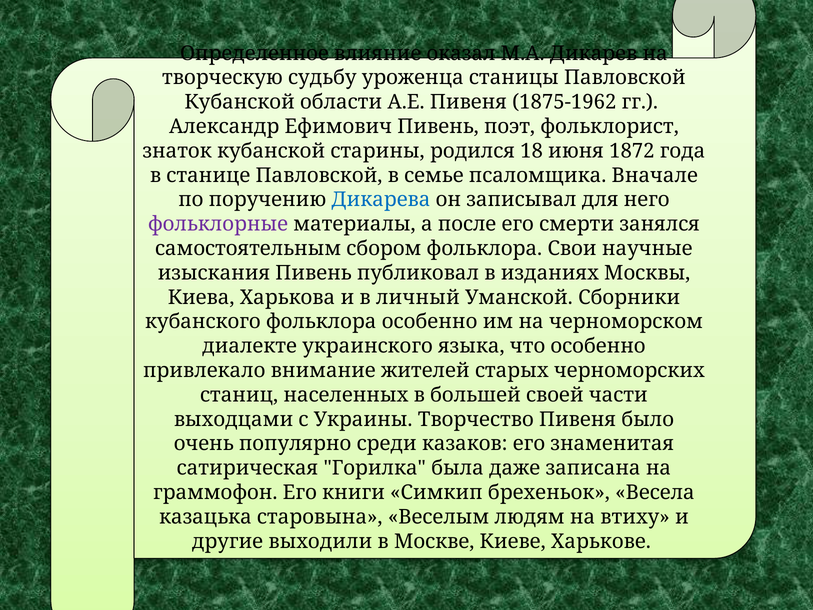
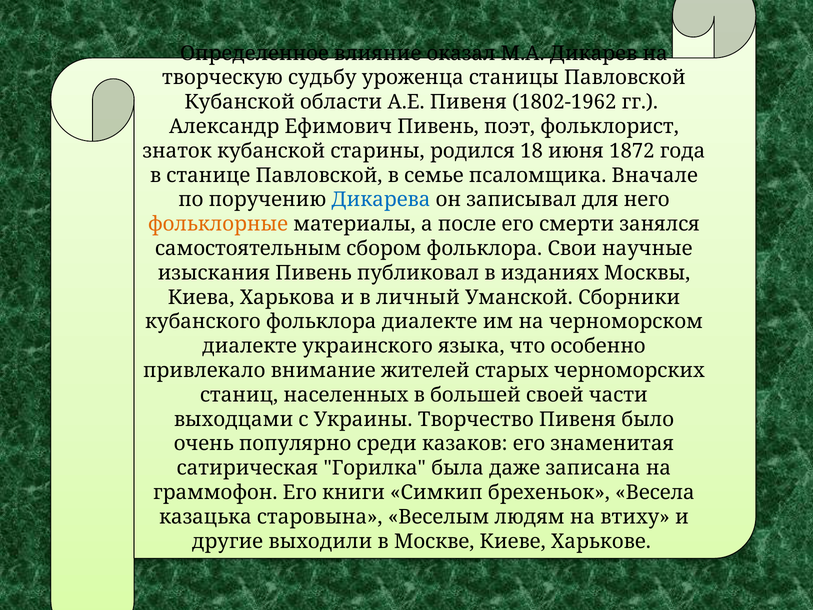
1875-1962: 1875-1962 -> 1802-1962 (564, 102)
фольклорные colour: purple -> orange (218, 224)
фольклора особенно: особенно -> диалекте (430, 322)
